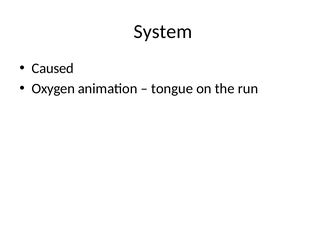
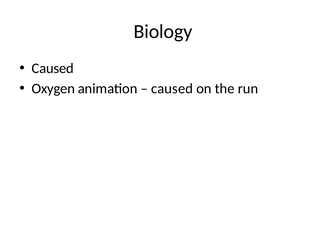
System: System -> Biology (163, 32)
tongue: tongue -> caused (172, 89)
